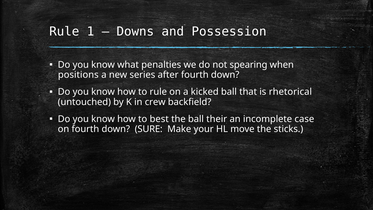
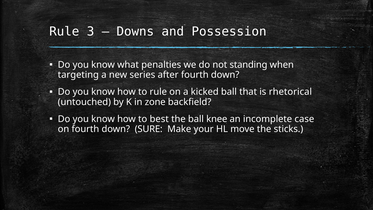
1: 1 -> 3 (91, 31)
spearing: spearing -> standing (248, 65)
positions: positions -> targeting (78, 75)
crew: crew -> zone (155, 102)
their: their -> knee (217, 119)
